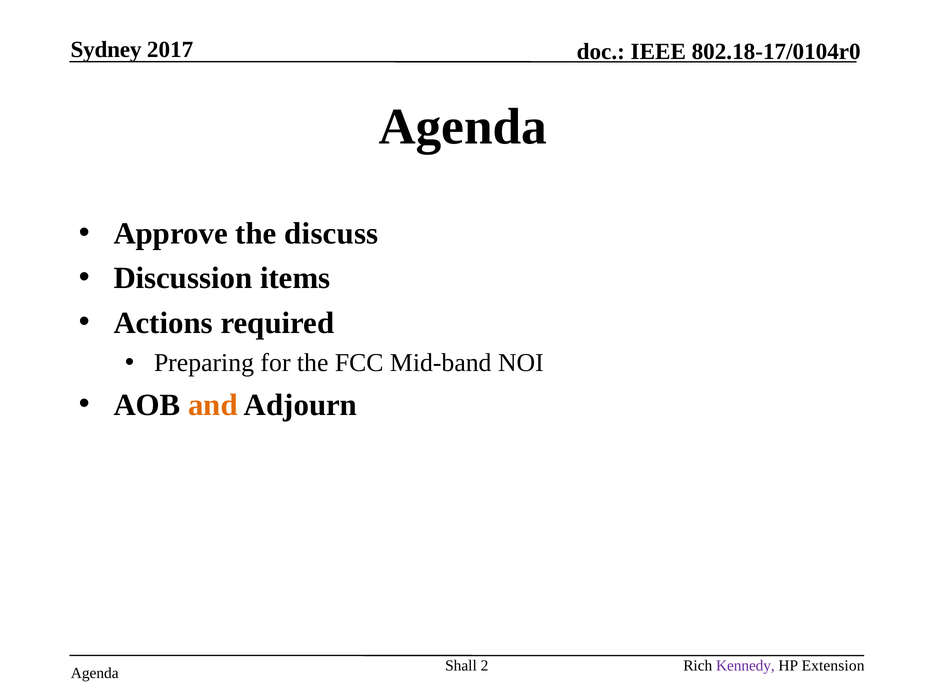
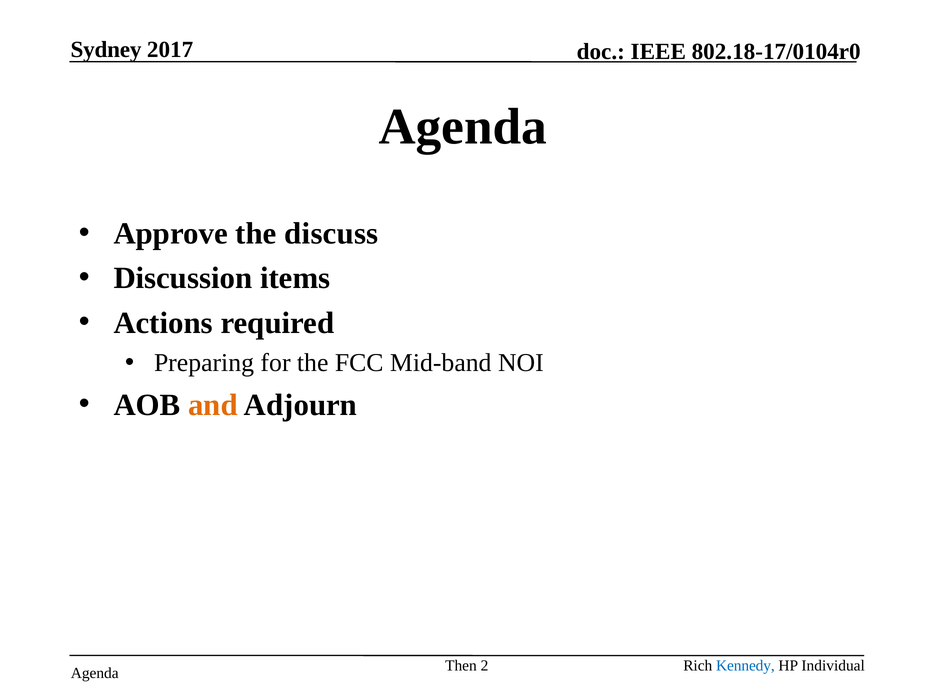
Shall: Shall -> Then (461, 666)
Kennedy colour: purple -> blue (745, 666)
Extension: Extension -> Individual (833, 666)
